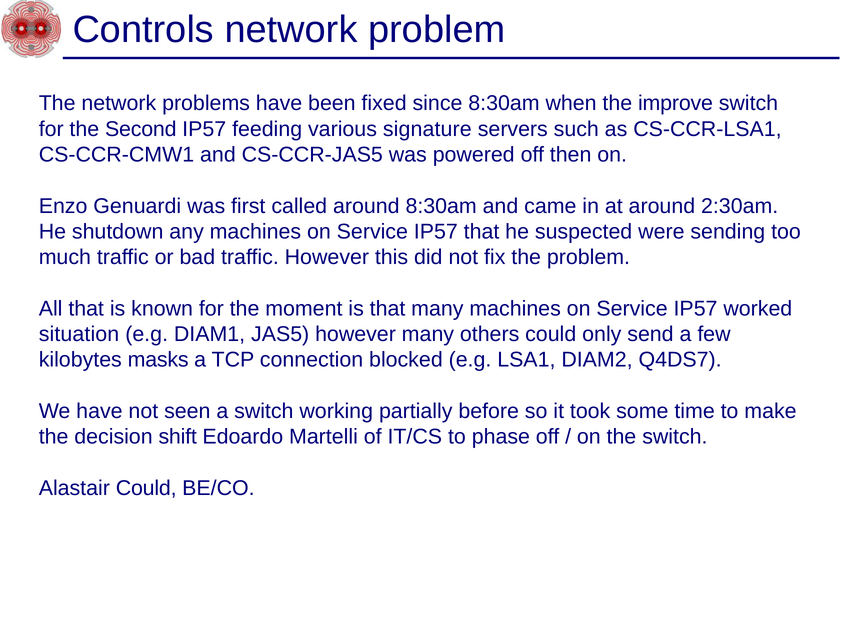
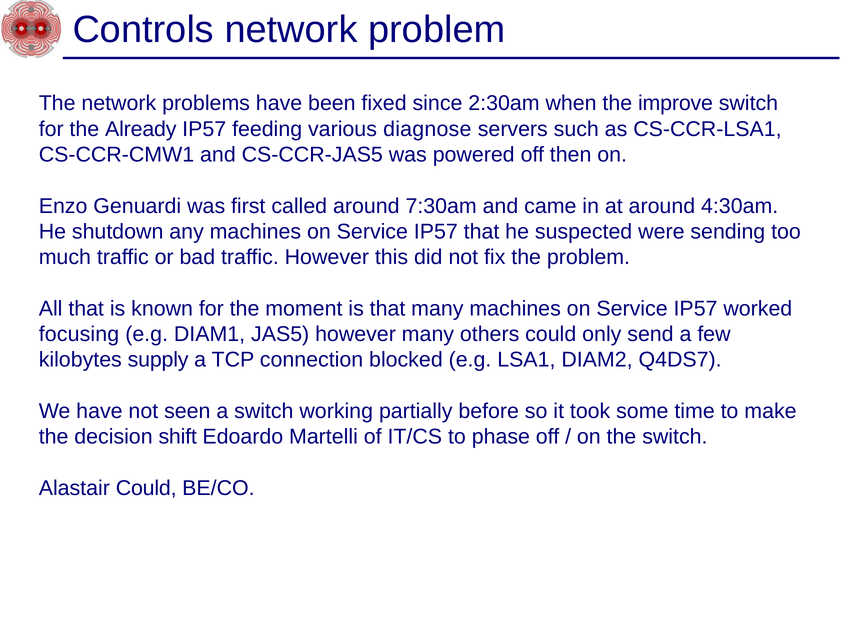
since 8:30am: 8:30am -> 2:30am (504, 103)
Second: Second -> Already (141, 129)
signature: signature -> diagnose (427, 129)
around 8:30am: 8:30am -> 7:30am (441, 206)
2:30am: 2:30am -> 4:30am (740, 206)
situation: situation -> focusing (79, 334)
masks: masks -> supply (158, 360)
